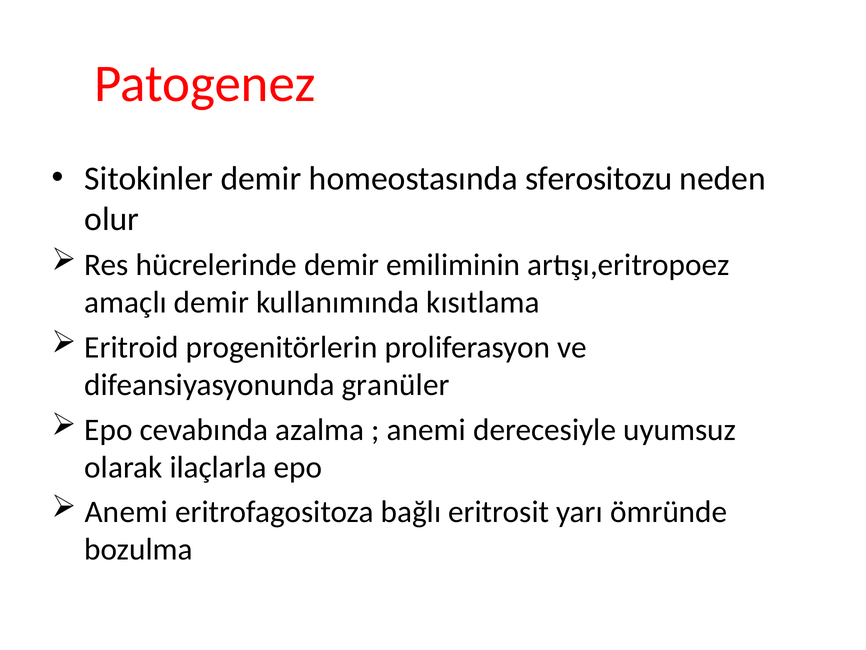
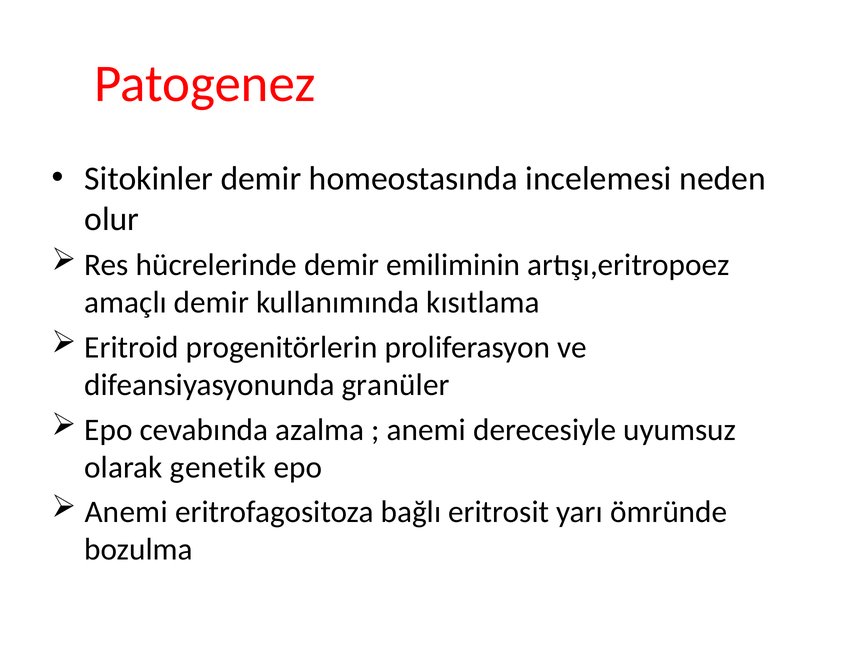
sferositozu: sferositozu -> incelemesi (598, 178)
ilaçlarla: ilaçlarla -> genetik (218, 467)
